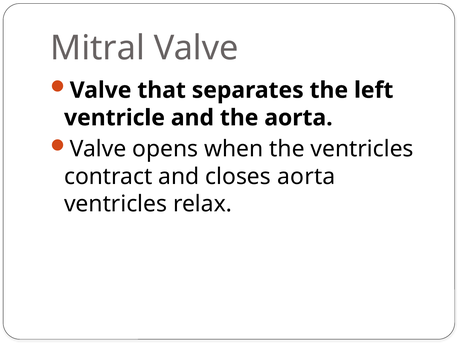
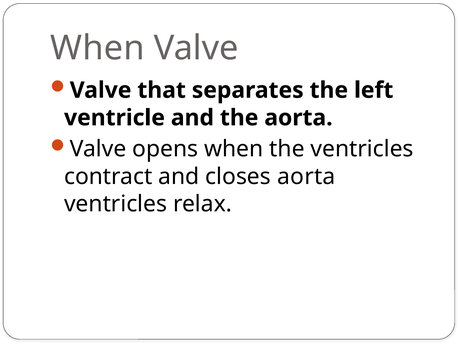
Mitral: Mitral -> When (98, 48)
